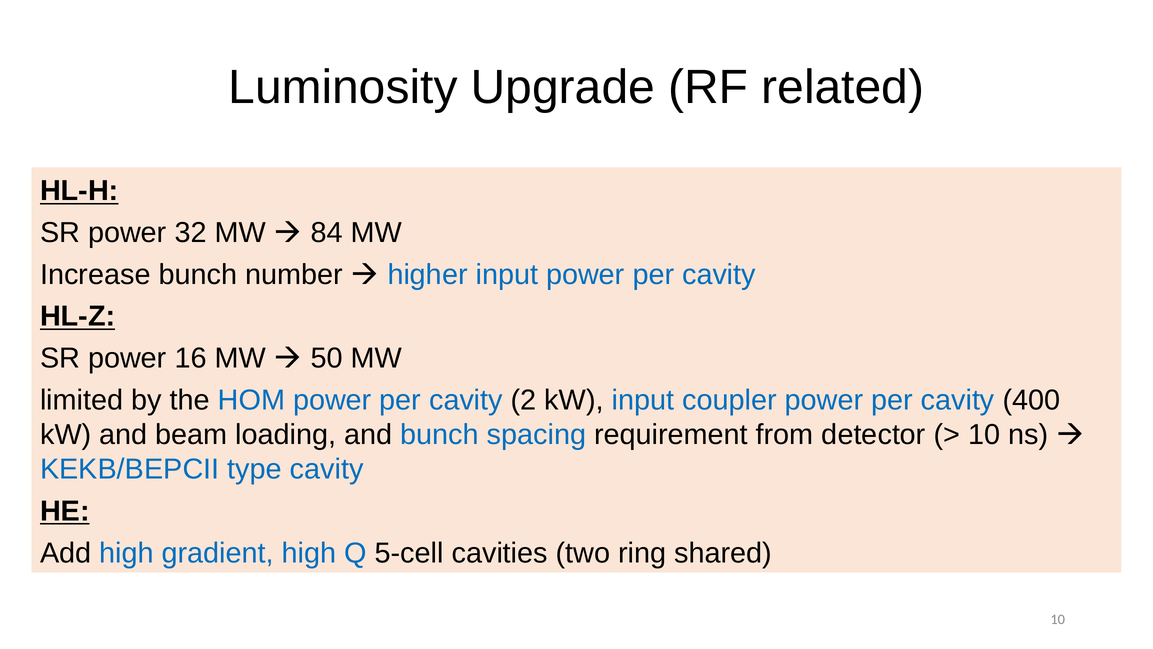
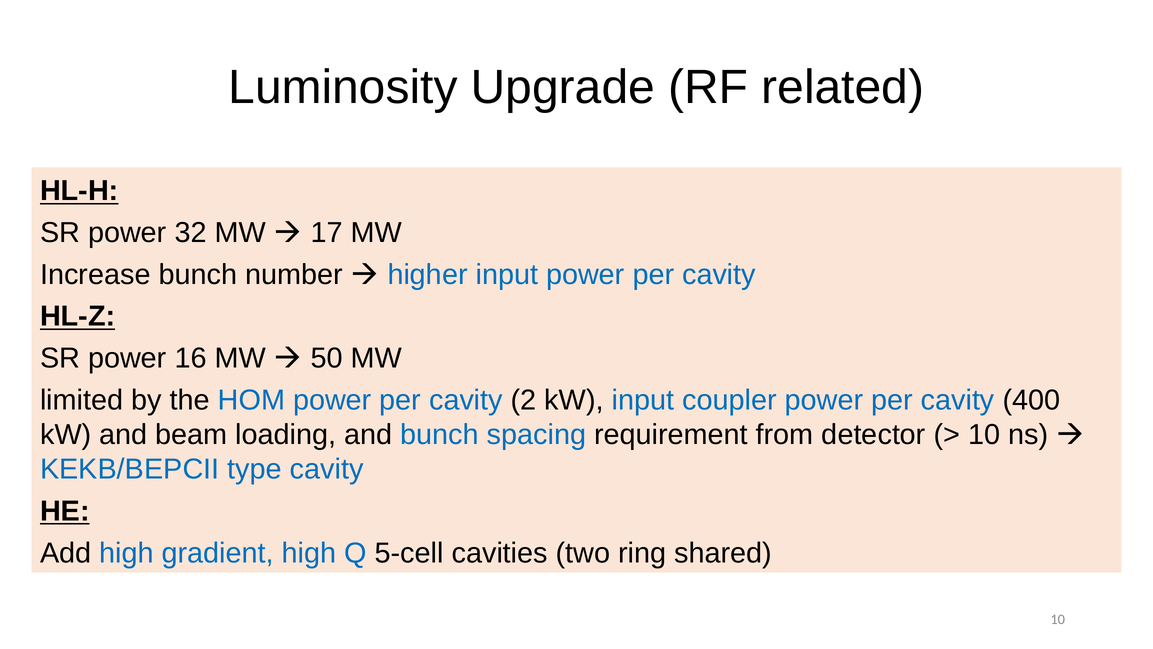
84: 84 -> 17 (327, 233)
